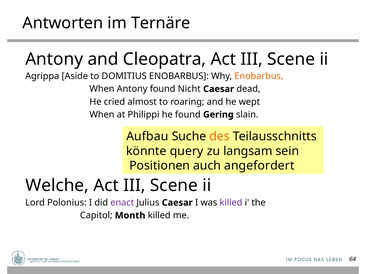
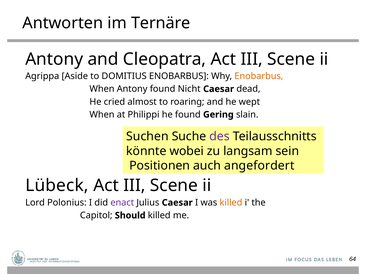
Aufbau: Aufbau -> Suchen (147, 137)
des colour: orange -> purple (220, 137)
query: query -> wobei (187, 151)
Welche: Welche -> Lübeck (57, 186)
killed colour: purple -> orange (231, 203)
Month: Month -> Should (130, 216)
